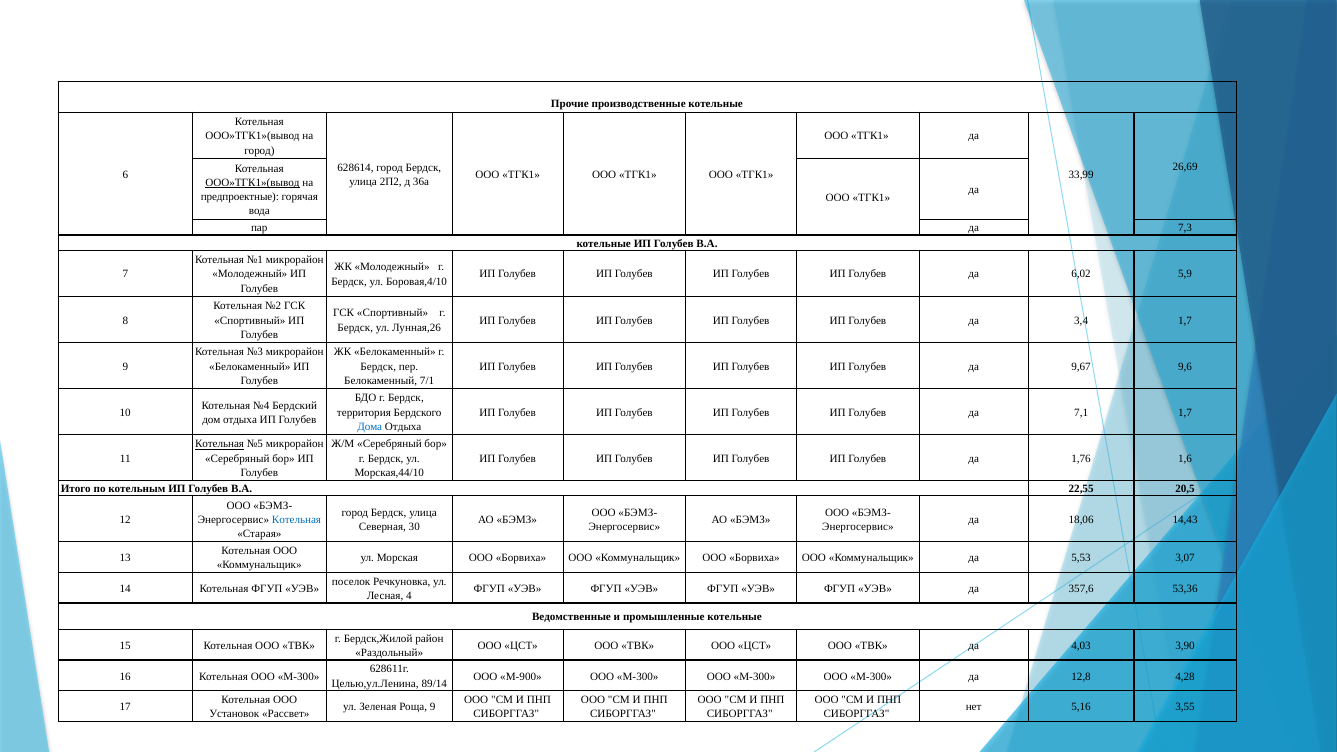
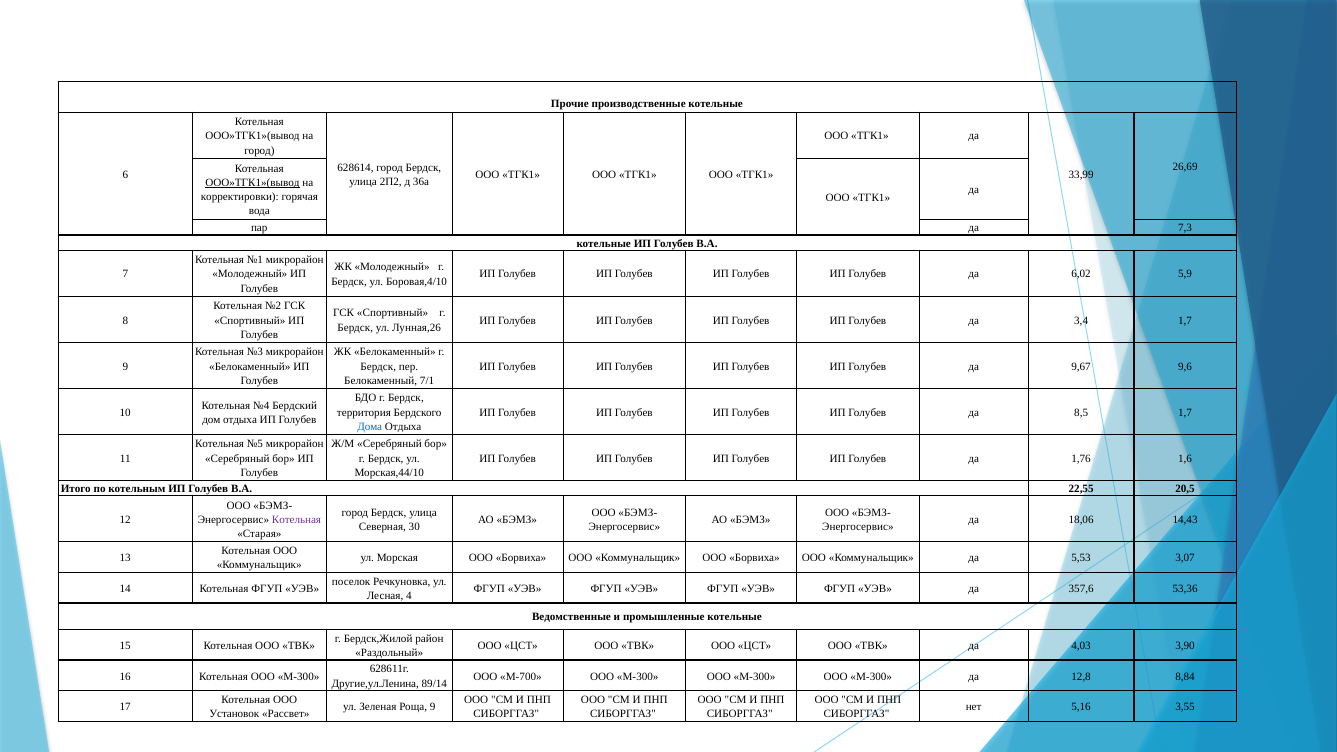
предпроектные: предпроектные -> корректировки (240, 197)
7,1: 7,1 -> 8,5 (1081, 412)
Котельная underline: present -> none (220, 444)
Котельная colour: blue -> purple (297, 520)
М-900: М-900 -> М-700 (521, 676)
4,28: 4,28 -> 8,84 (1185, 676)
Целью,ул.Ленина: Целью,ул.Ленина -> Другие,ул.Ленина (375, 683)
